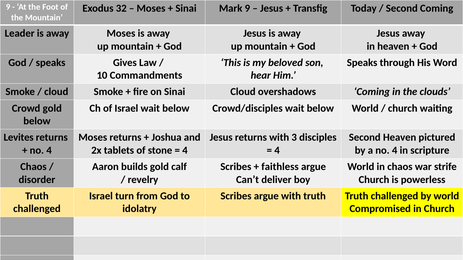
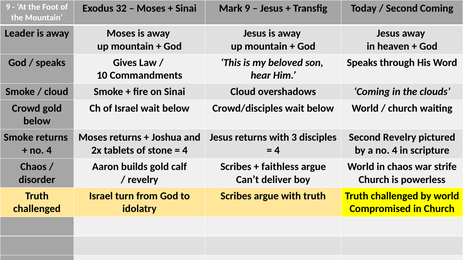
Levites: Levites -> Smoke (19, 138)
Second Heaven: Heaven -> Revelry (400, 138)
